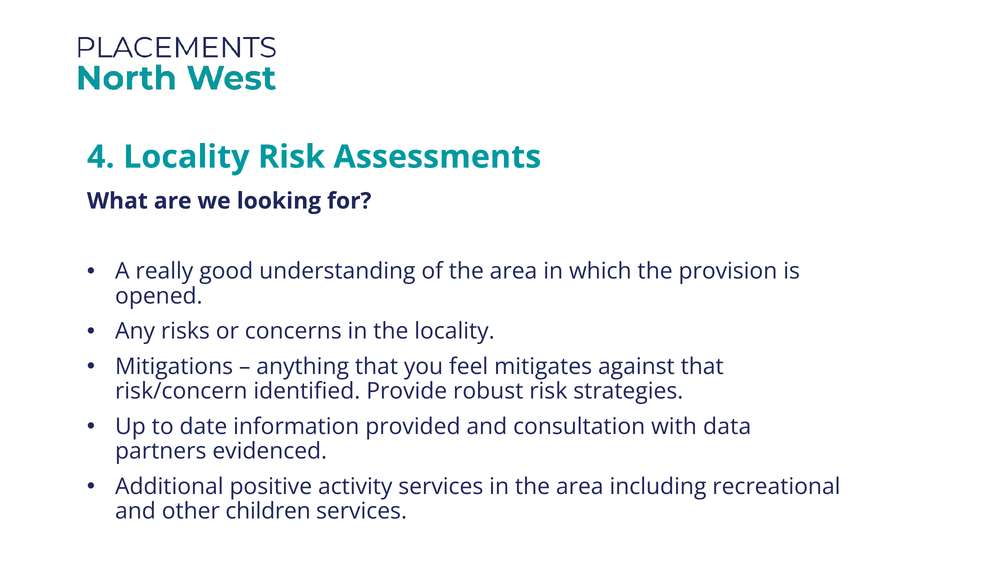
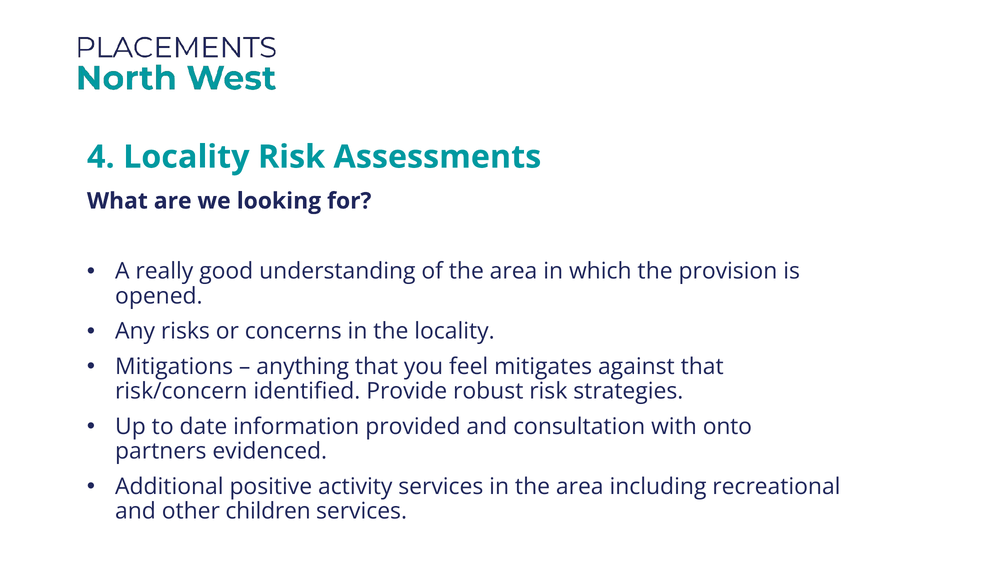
data: data -> onto (727, 427)
